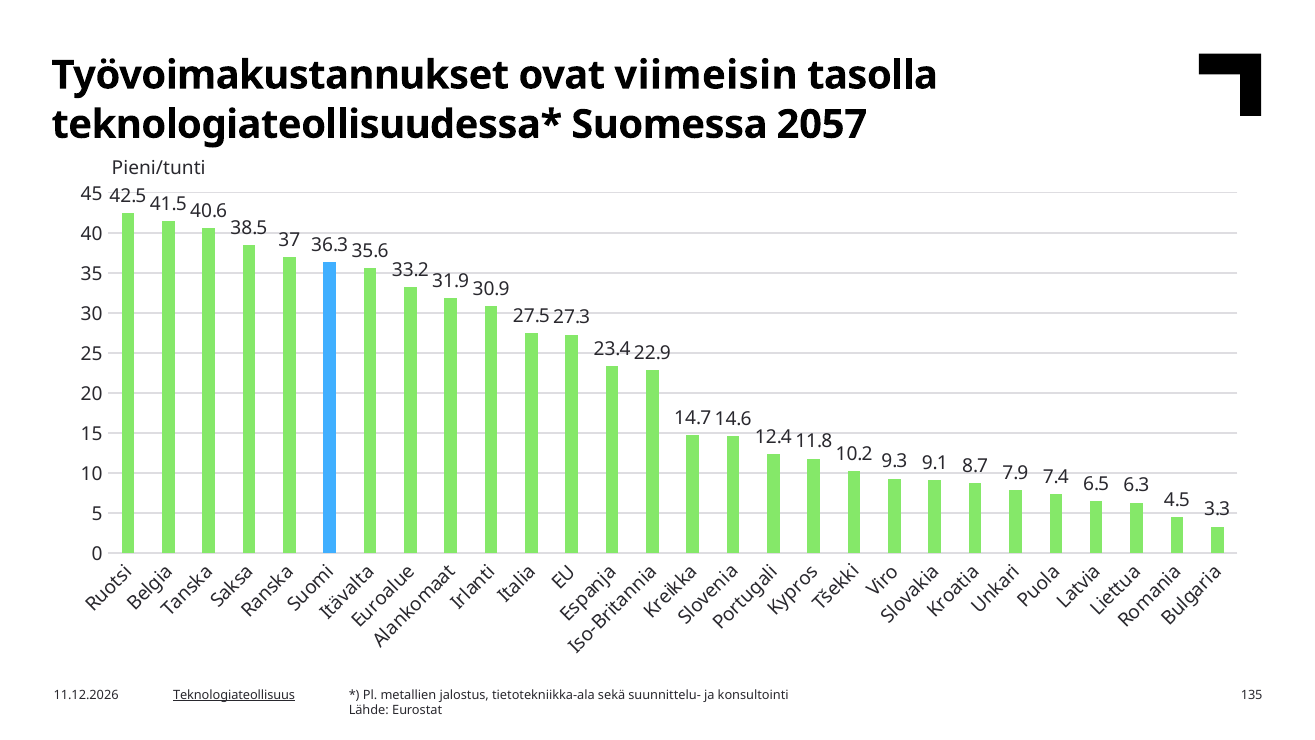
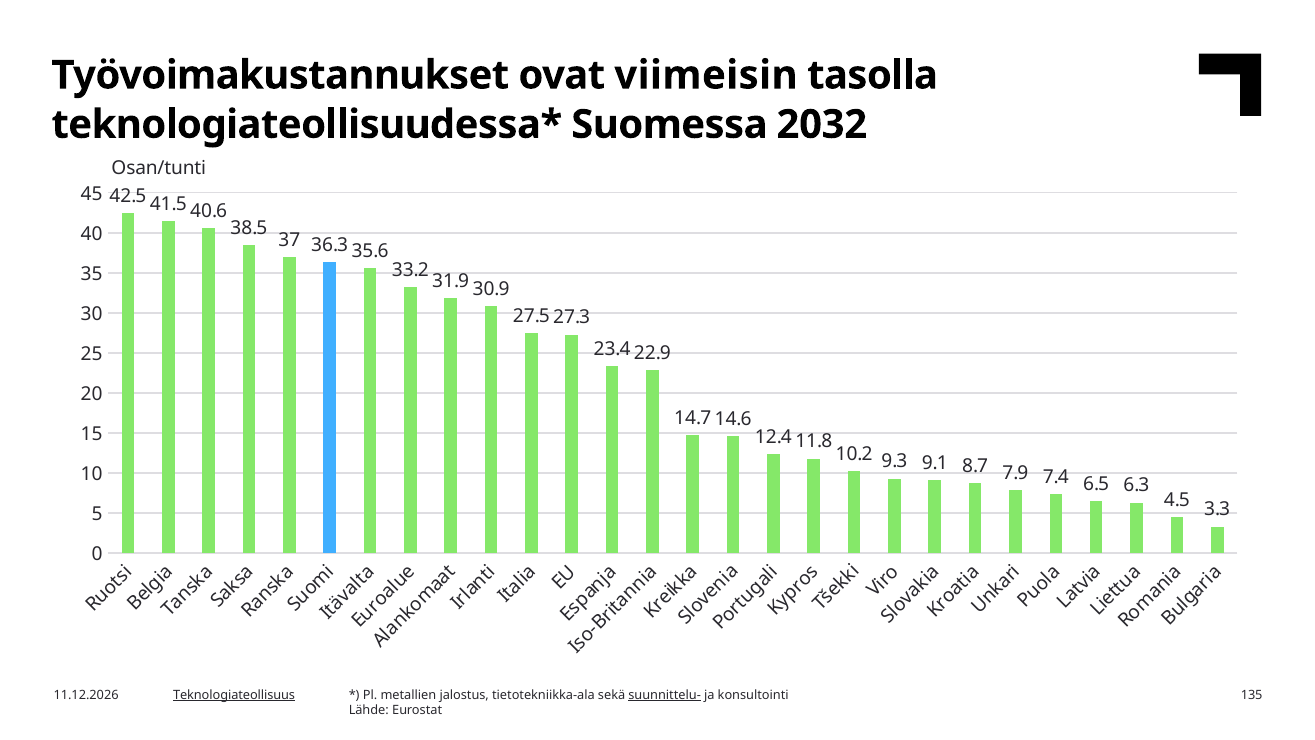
2057: 2057 -> 2032 (822, 125)
Pieni/tunti: Pieni/tunti -> Osan/tunti (159, 168)
suunnittelu- underline: none -> present (665, 695)
